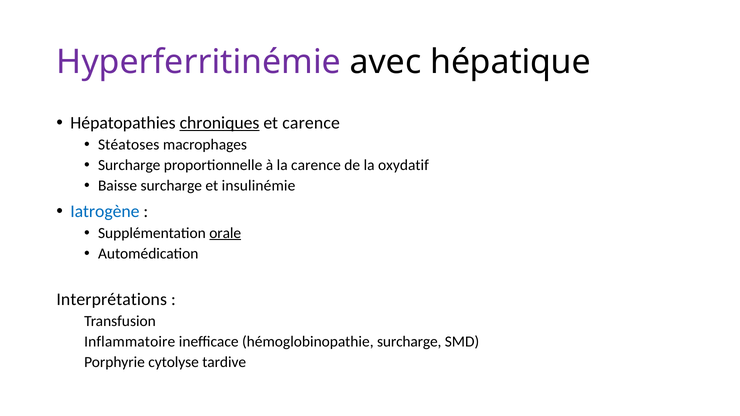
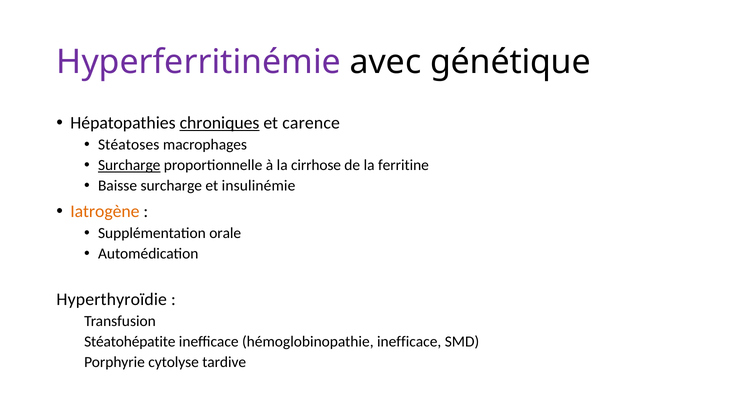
hépatique: hépatique -> génétique (511, 62)
Surcharge underline: none -> present (129, 165)
la carence: carence -> cirrhose (316, 165)
oxydatif: oxydatif -> ferritine (403, 165)
Iatrogène colour: blue -> orange (105, 211)
orale underline: present -> none (225, 233)
Interprétations: Interprétations -> Hyperthyroïdie (112, 300)
Inflammatoire: Inflammatoire -> Stéatohépatite (130, 342)
hémoglobinopathie surcharge: surcharge -> inefficace (409, 342)
